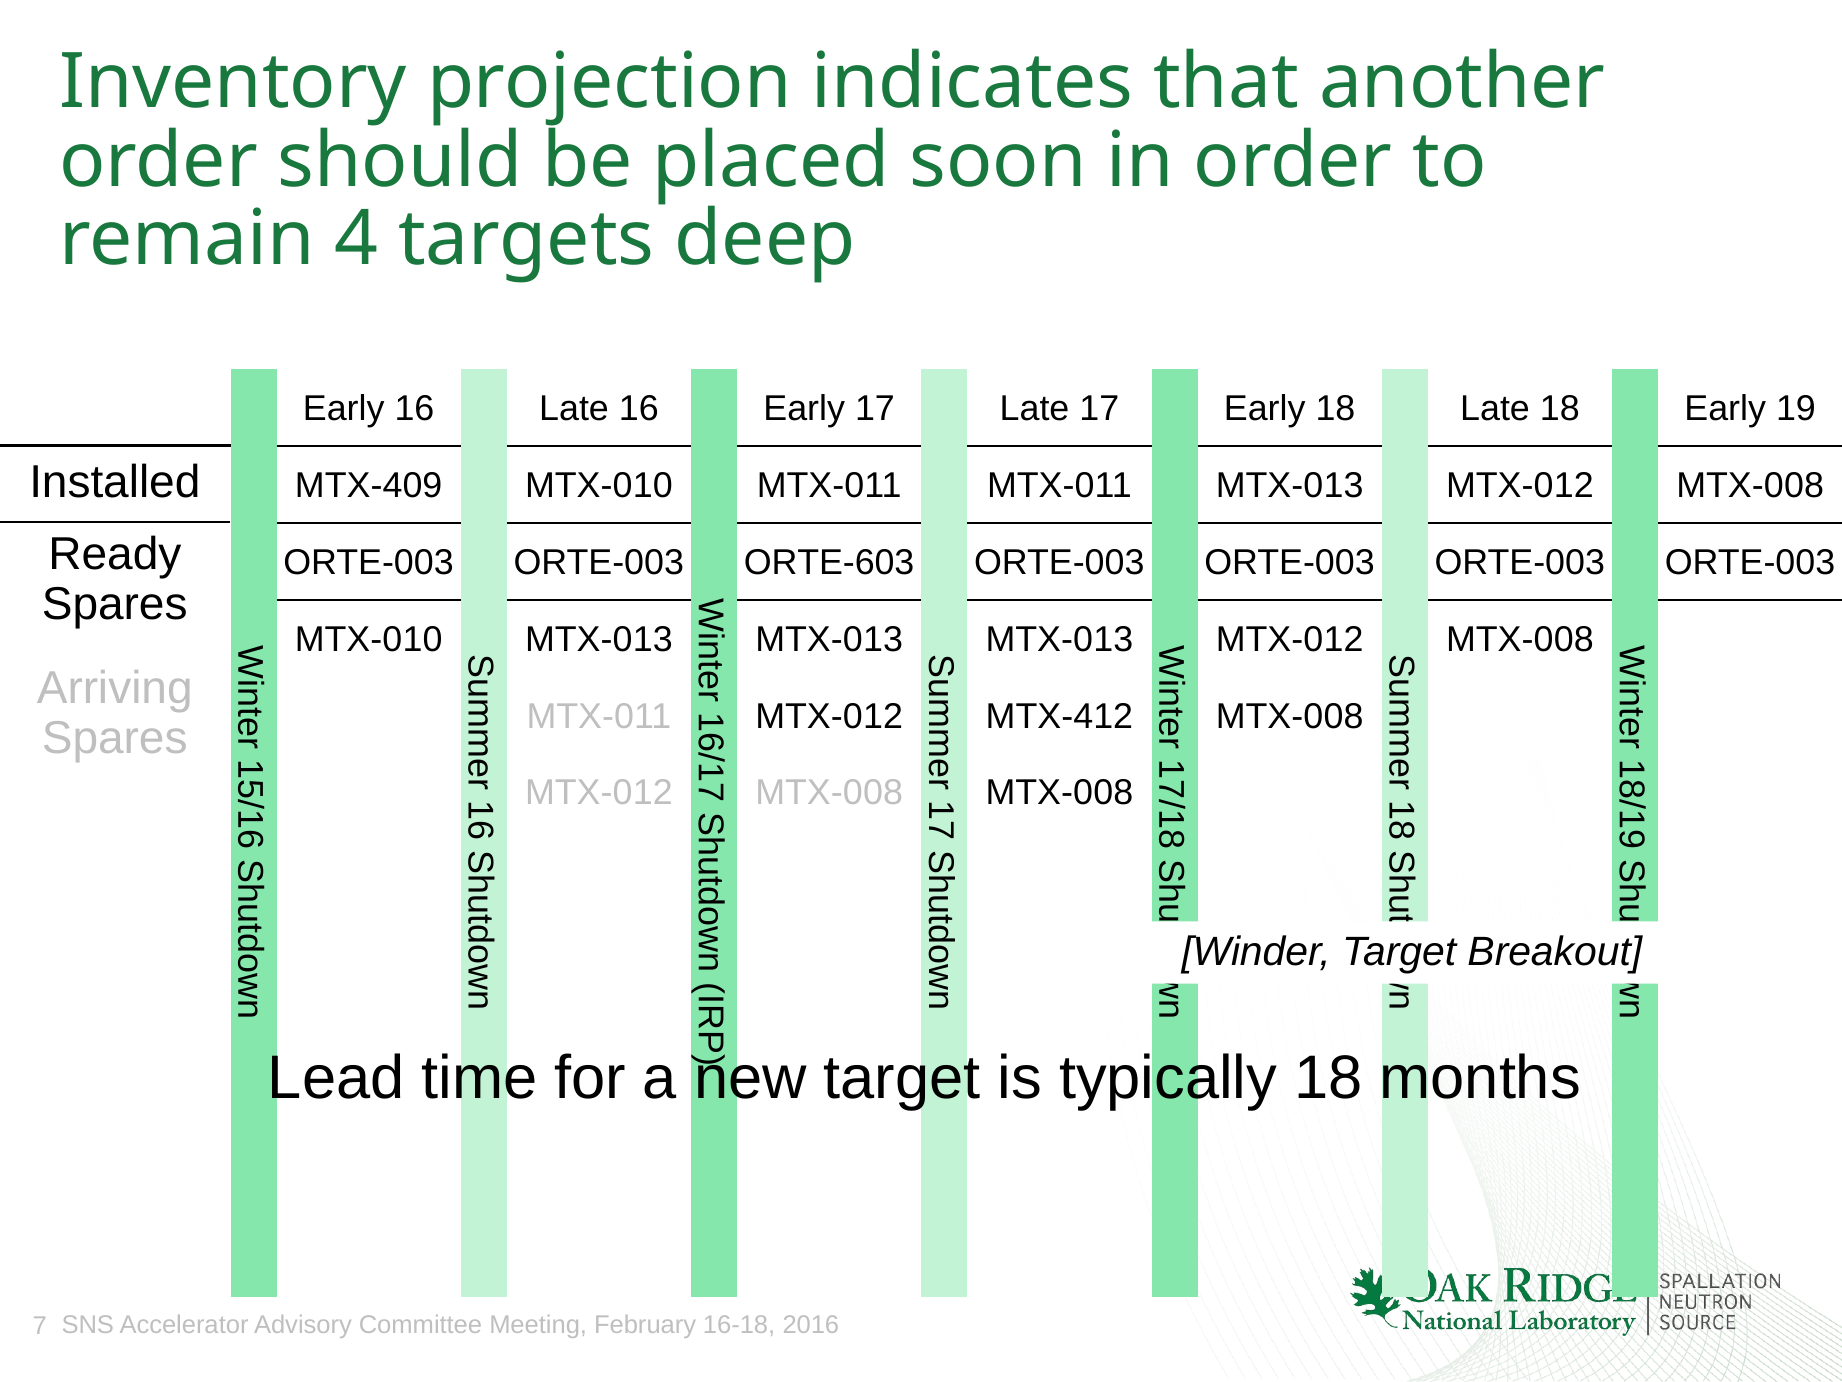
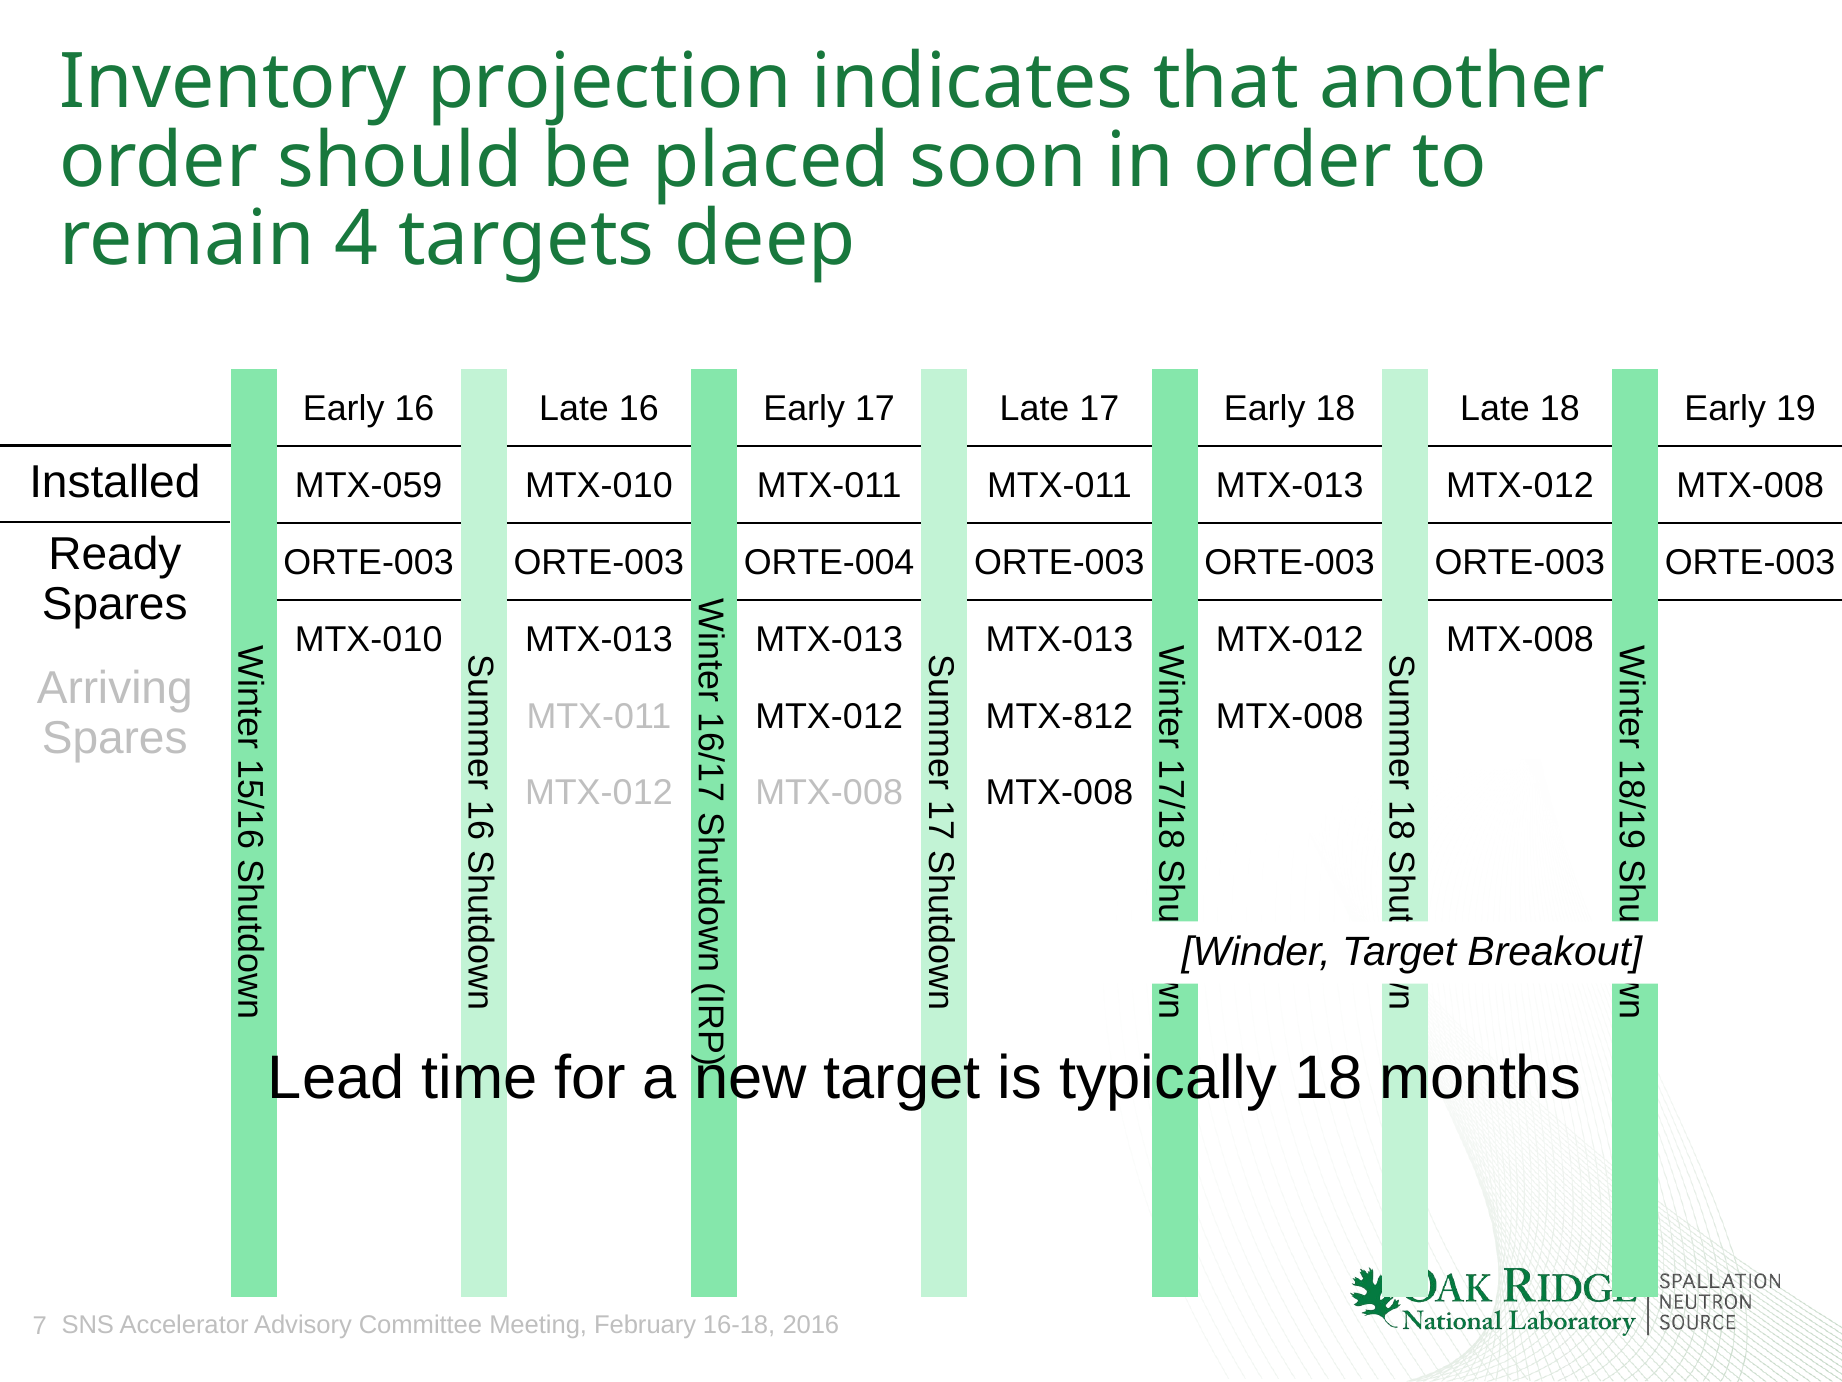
MTX-409: MTX-409 -> MTX-059 (369, 486)
ORTE-603: ORTE-603 -> ORTE-004 (829, 563)
MTX-412: MTX-412 -> MTX-812 (1059, 717)
